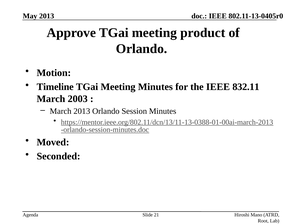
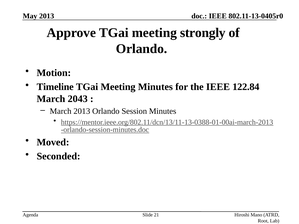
product: product -> strongly (203, 33)
832.11: 832.11 -> 122.84 (246, 87)
2003: 2003 -> 2043 (78, 99)
